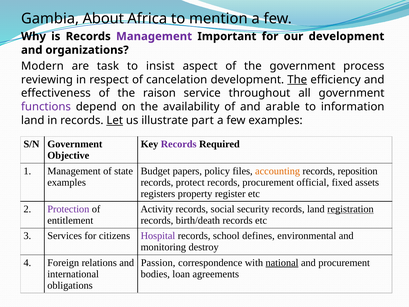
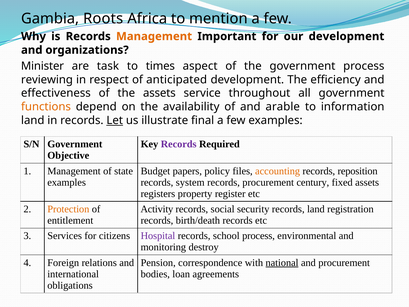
About: About -> Roots (103, 19)
Management colour: purple -> orange (154, 36)
Modern: Modern -> Minister (42, 66)
insist: insist -> times (160, 66)
cancelation: cancelation -> anticipated (177, 80)
The underline: present -> none (297, 80)
the raison: raison -> assets (159, 93)
functions colour: purple -> orange (46, 107)
part: part -> final (203, 120)
protect: protect -> system (190, 182)
official: official -> century (313, 182)
Protection colour: purple -> orange (68, 209)
registration underline: present -> none (350, 209)
school defines: defines -> process (259, 236)
Passion: Passion -> Pension (158, 262)
